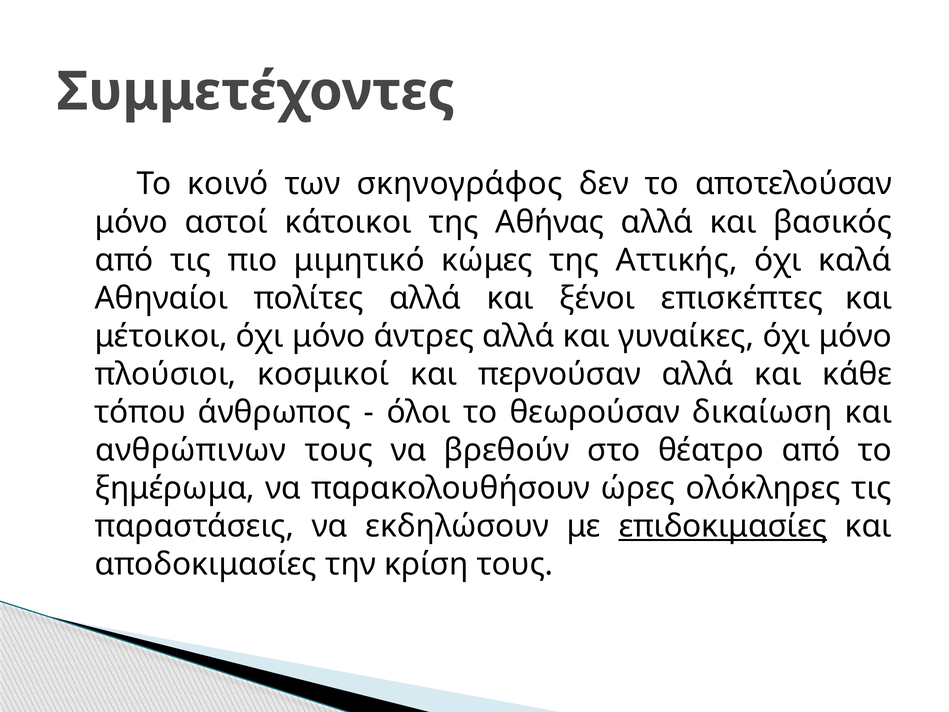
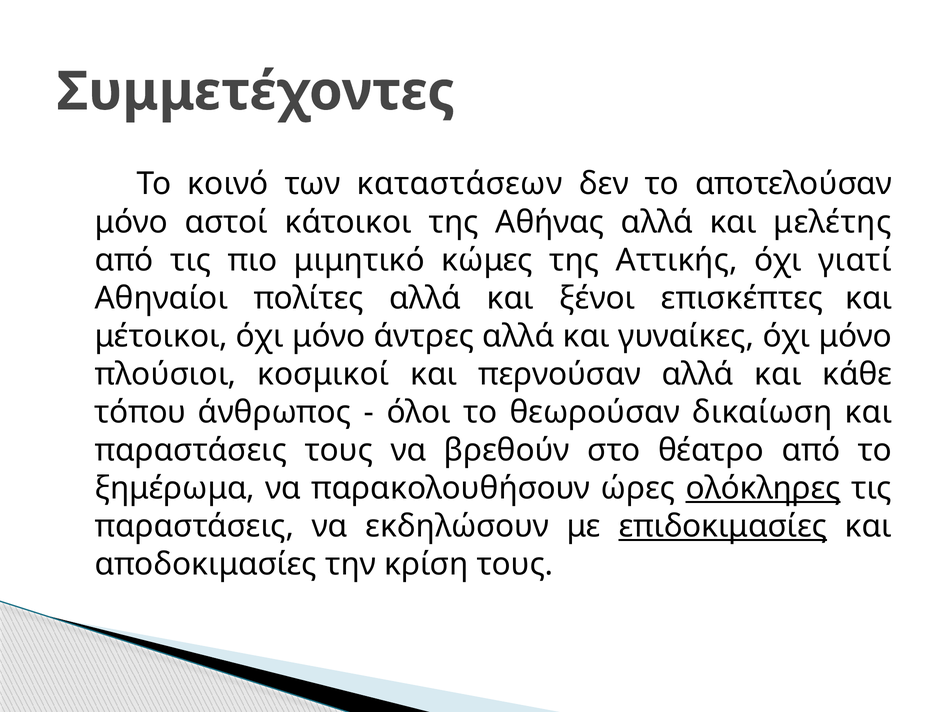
σκηνογράφος: σκηνογράφος -> καταστάσεων (460, 184)
βασικός: βασικός -> μελέτης (832, 222)
καλά: καλά -> γιατί (855, 260)
ανθρώπινων: ανθρώπινων -> παραστάσεις (191, 450)
ολόκληρες underline: none -> present (763, 488)
